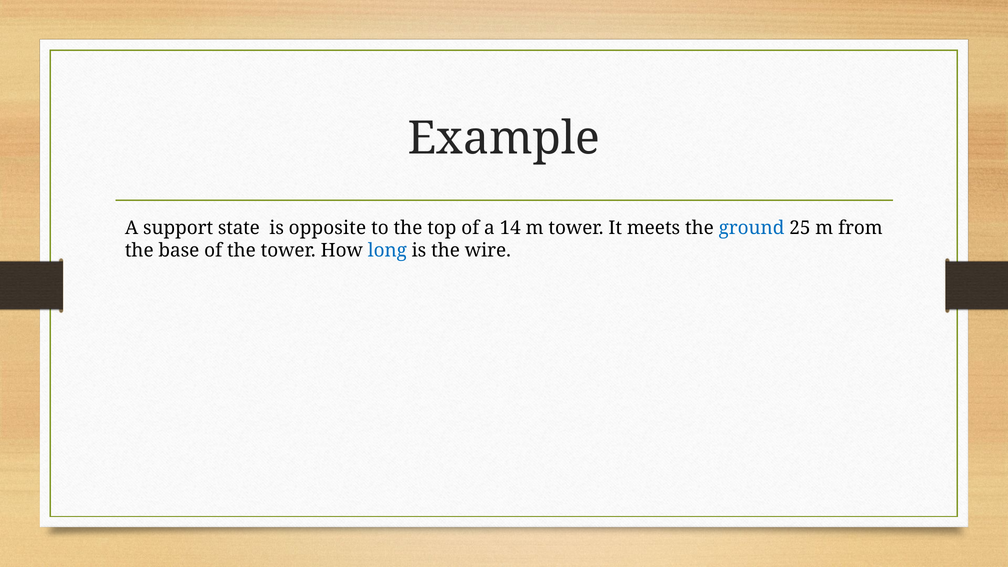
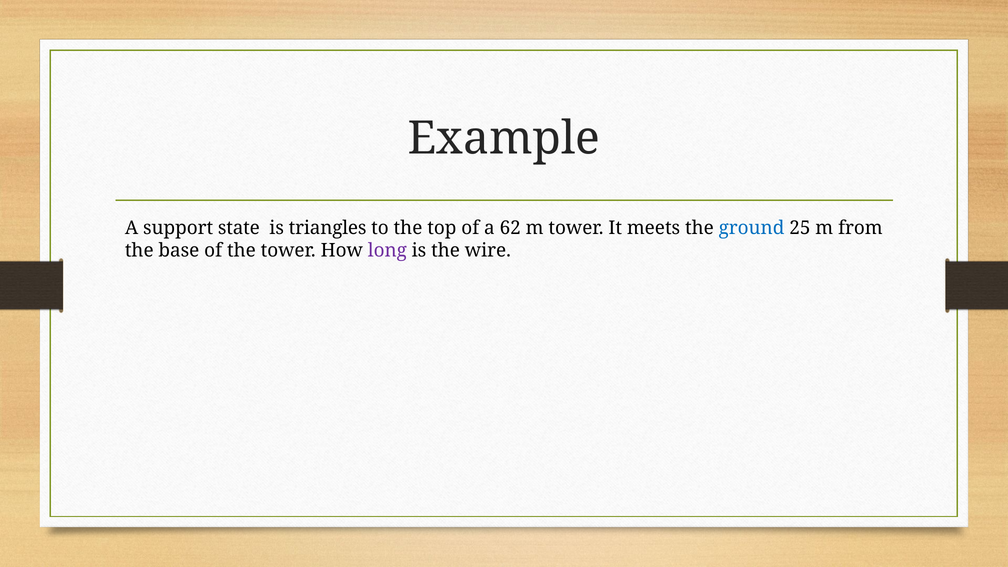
opposite: opposite -> triangles (328, 228)
14: 14 -> 62 (510, 228)
long colour: blue -> purple (387, 251)
